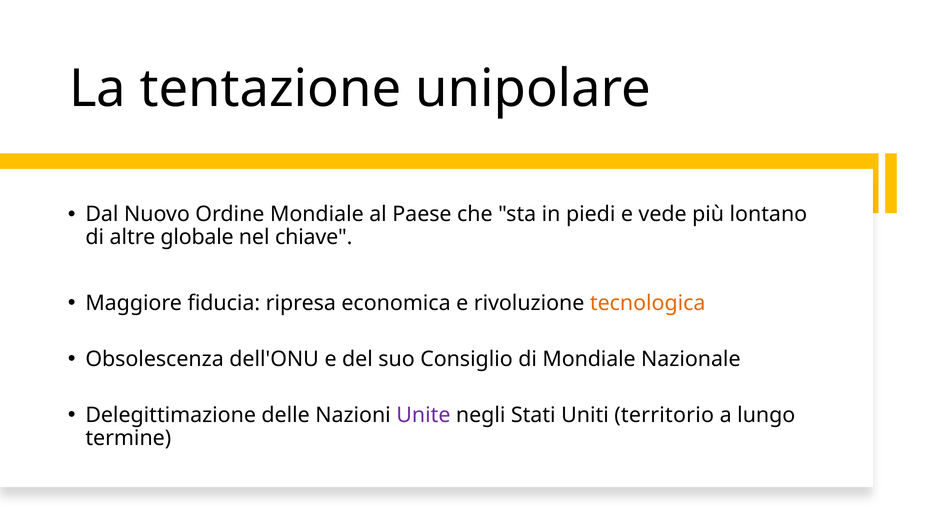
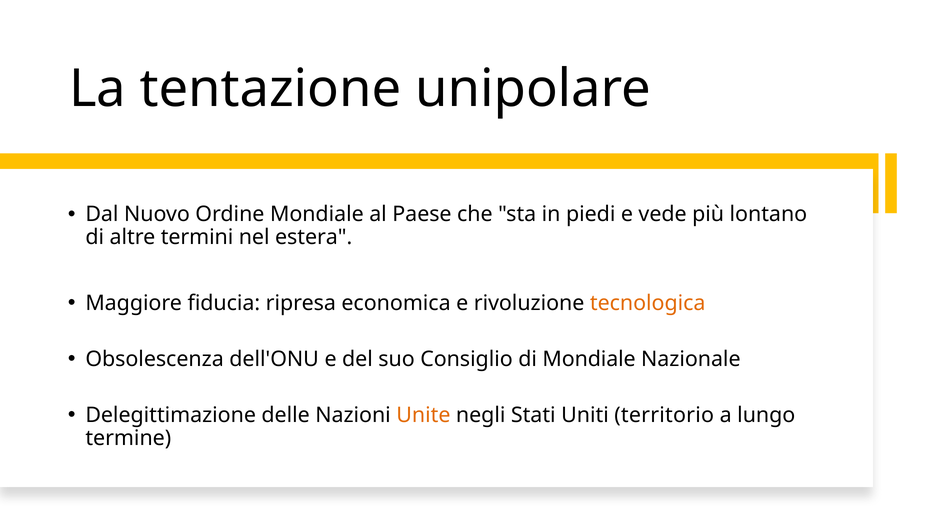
globale: globale -> termini (197, 237)
chiave: chiave -> estera (314, 237)
Unite colour: purple -> orange (423, 415)
